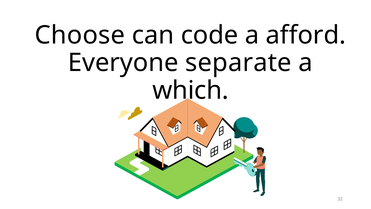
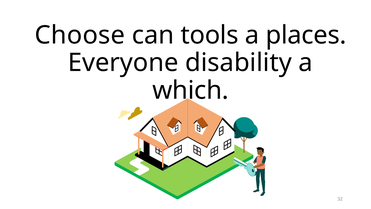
code: code -> tools (210, 35)
afford: afford -> places (306, 35)
separate: separate -> disability (238, 63)
